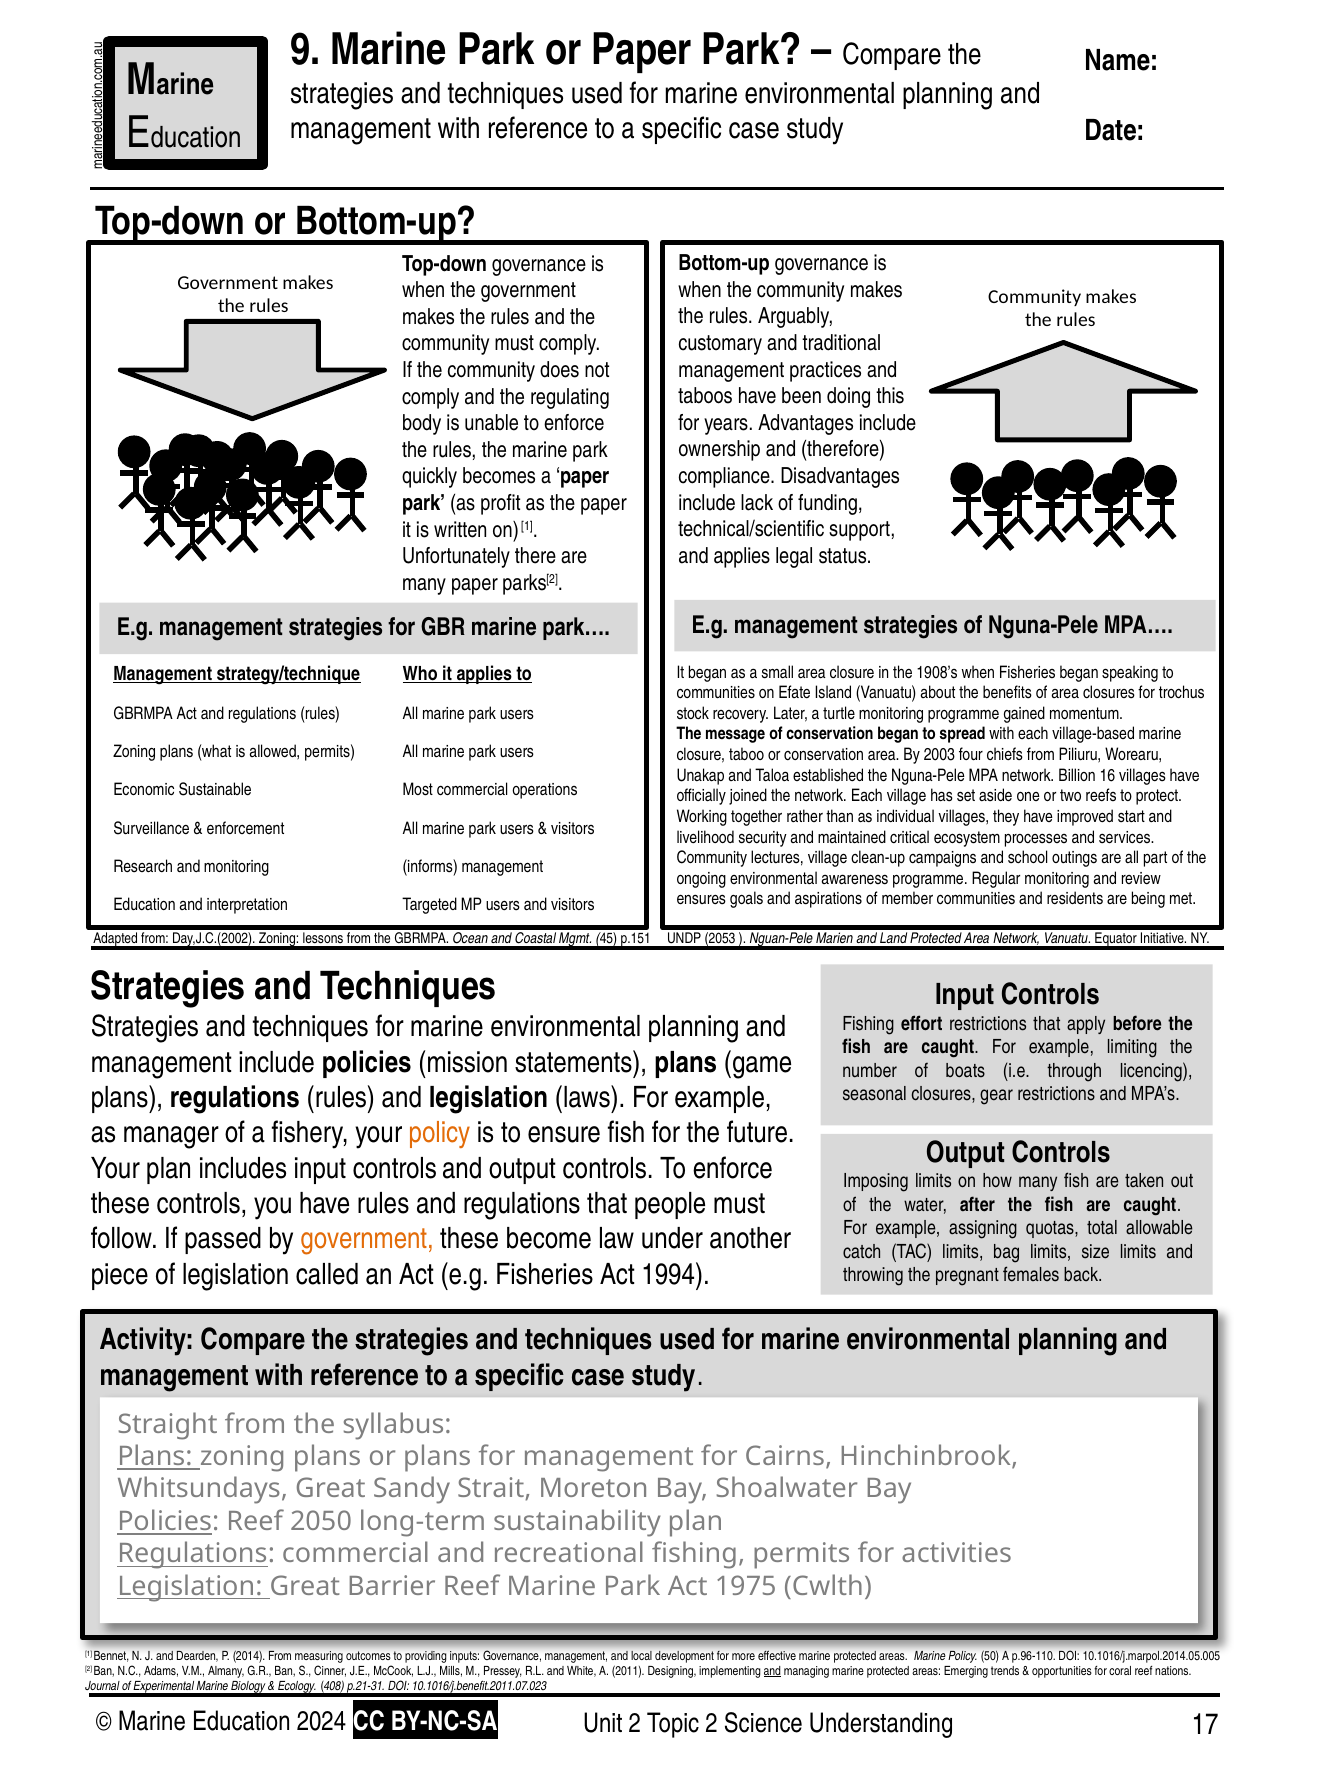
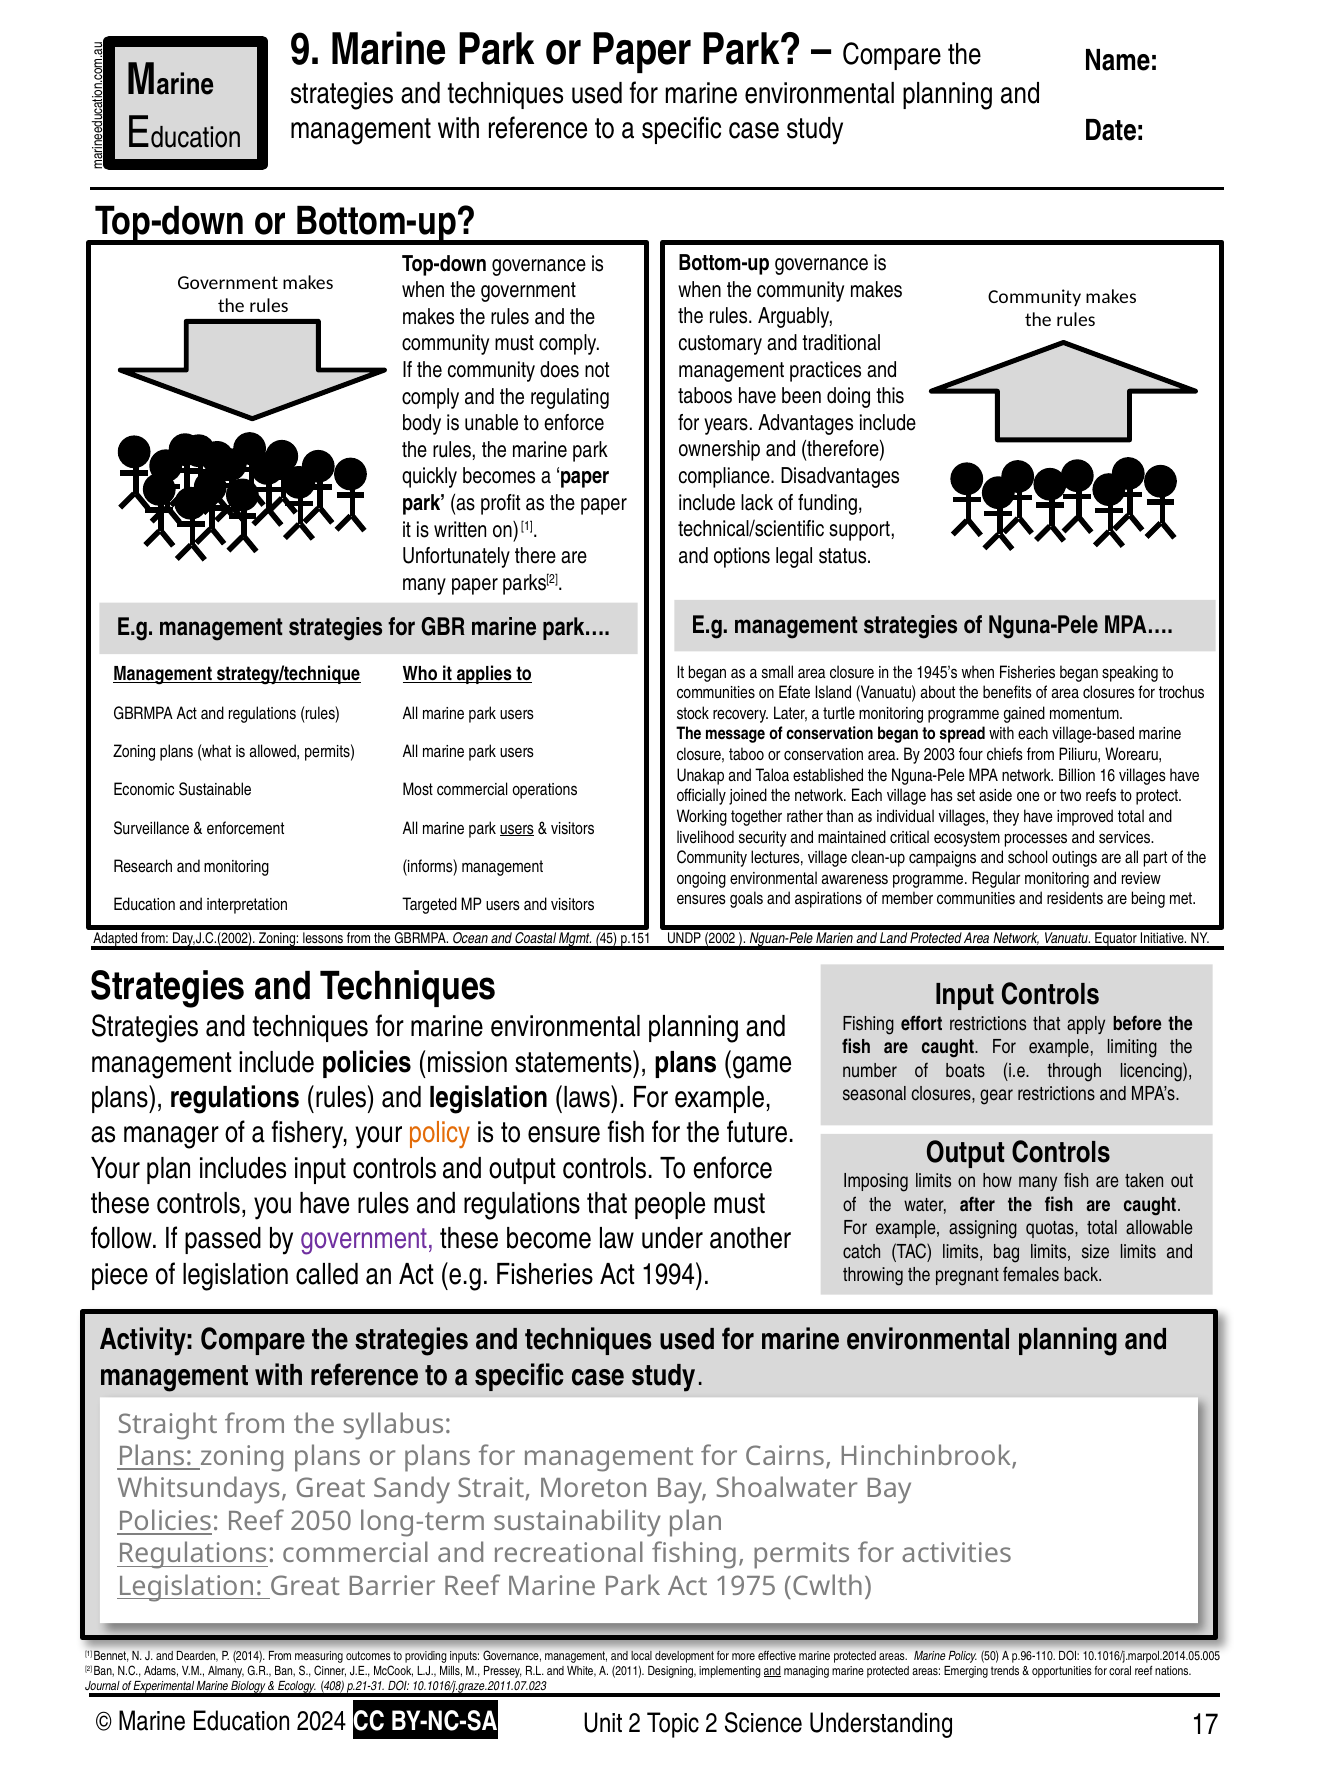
and applies: applies -> options (742, 556)
1908’s: 1908’s -> 1945’s (937, 673)
improved start: start -> total (1131, 817)
users underline: none -> present (517, 828)
2053: 2053 -> 2002 (720, 939)
government colour: orange -> purple (367, 1239)
10.1016/j.benefit.2011.07.023: 10.1016/j.benefit.2011.07.023 -> 10.1016/j.graze.2011.07.023 (479, 1686)
